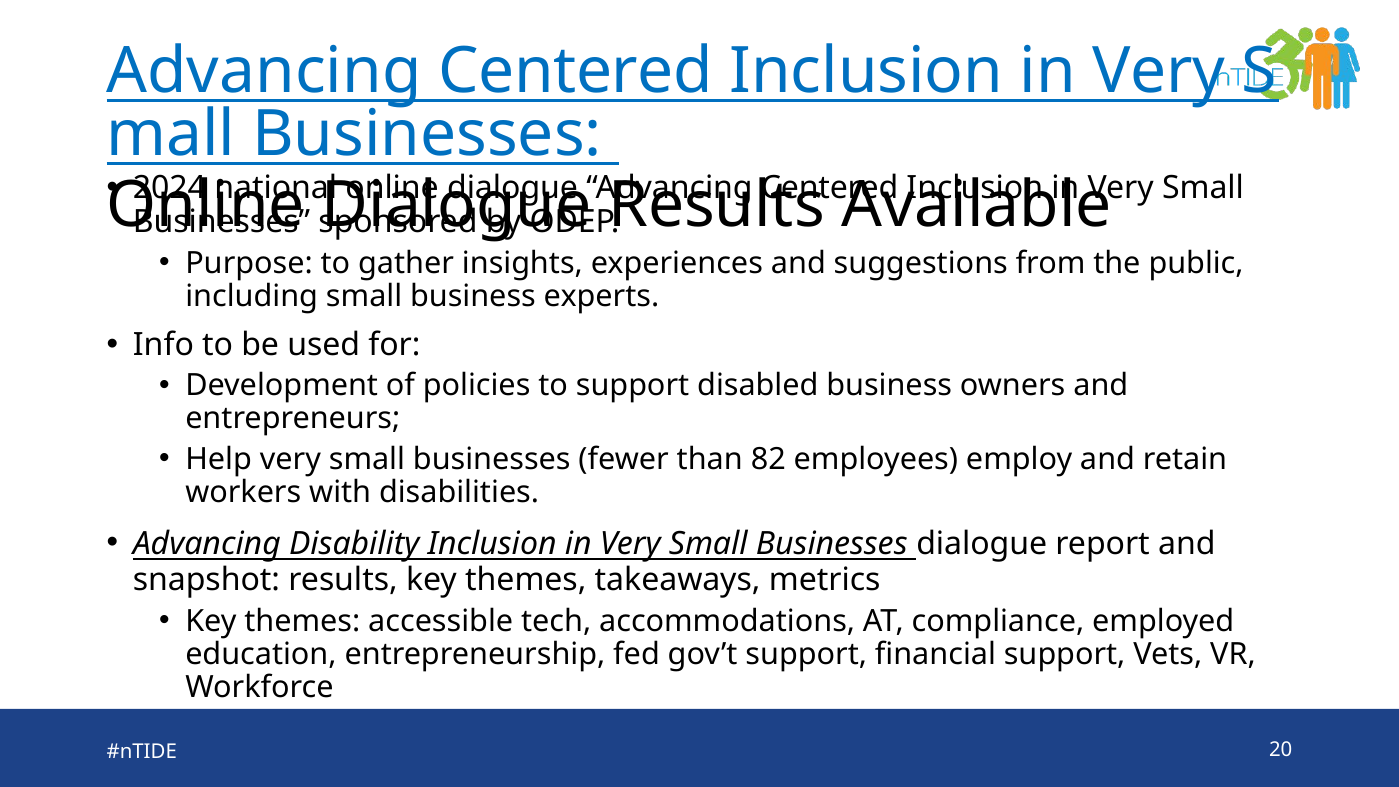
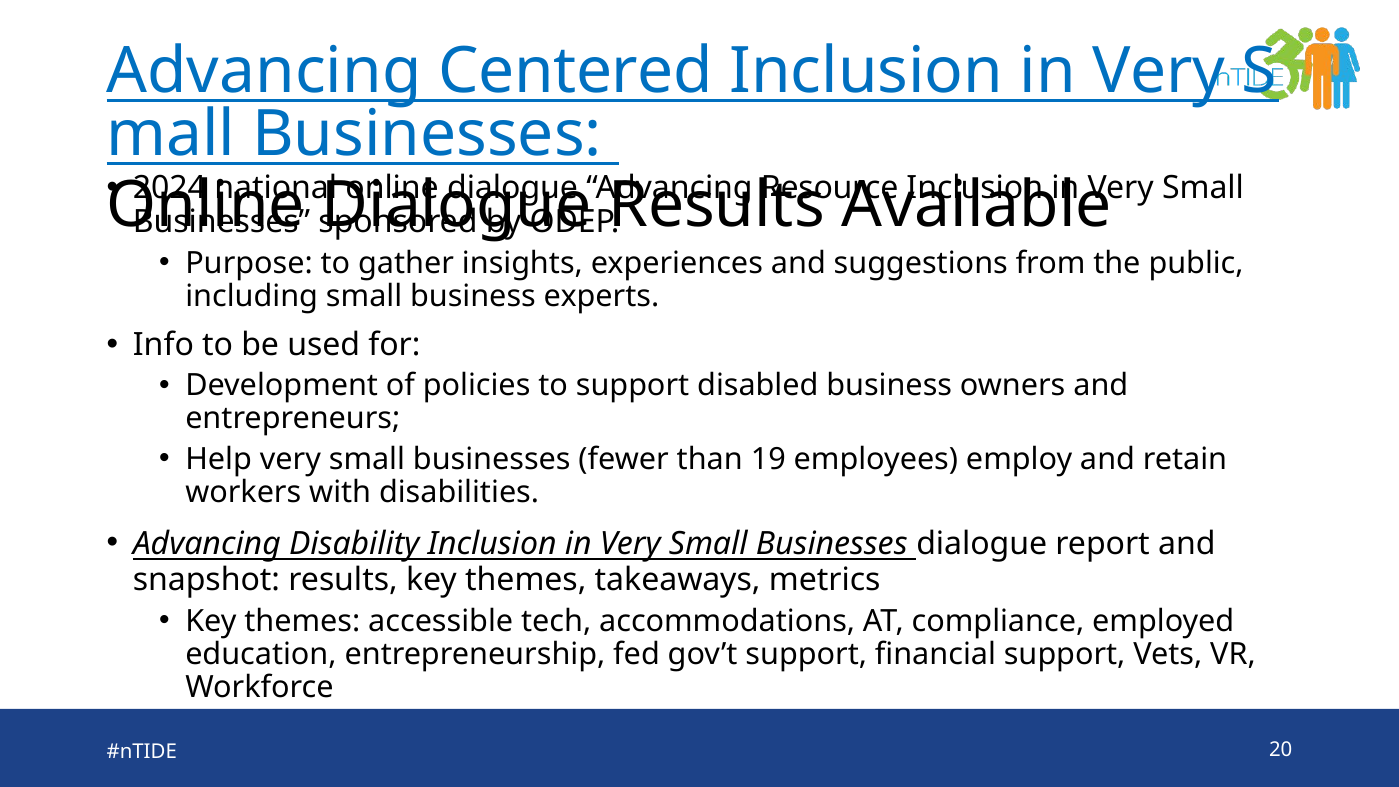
Centered: Centered -> Resource (830, 187)
82: 82 -> 19 (768, 459)
